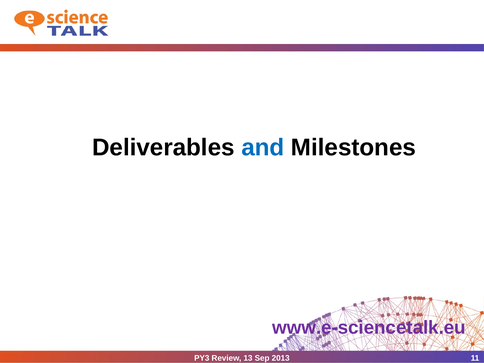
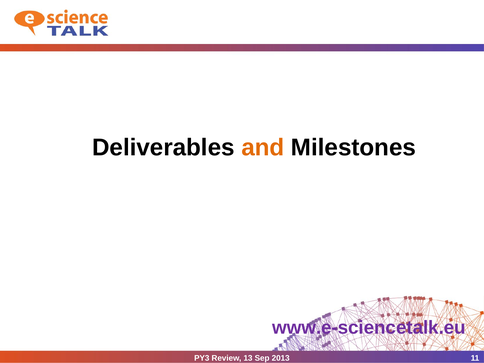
and colour: blue -> orange (263, 148)
